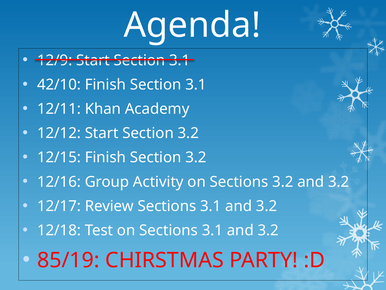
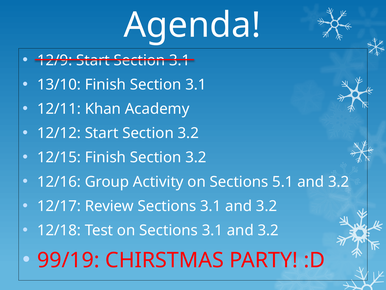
42/10: 42/10 -> 13/10 (59, 84)
Sections 3.2: 3.2 -> 5.1 (283, 182)
85/19: 85/19 -> 99/19 (68, 260)
